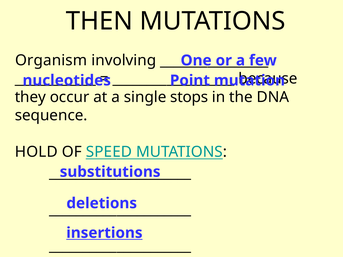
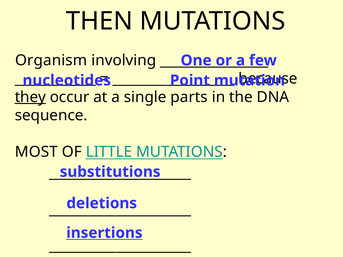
they underline: none -> present (30, 97)
stops: stops -> parts (189, 97)
HOLD: HOLD -> MOST (36, 152)
SPEED: SPEED -> LITTLE (109, 152)
